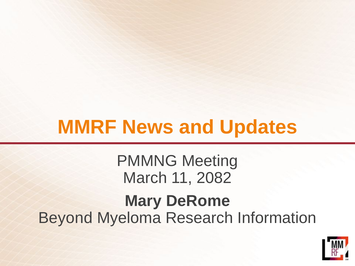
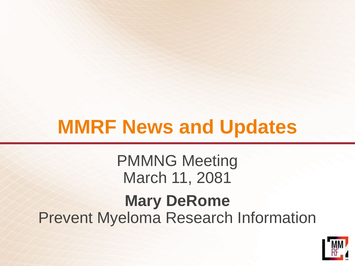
2082: 2082 -> 2081 (214, 178)
Beyond: Beyond -> Prevent (66, 218)
